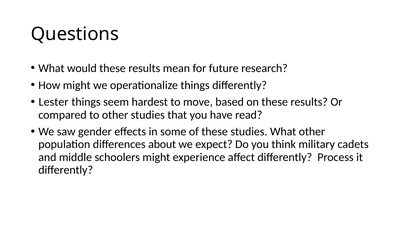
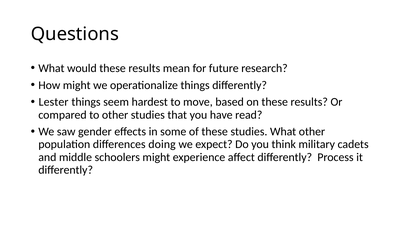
about: about -> doing (162, 145)
